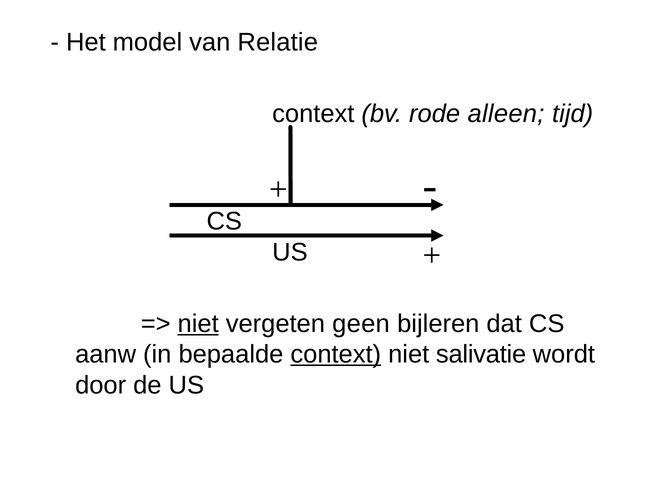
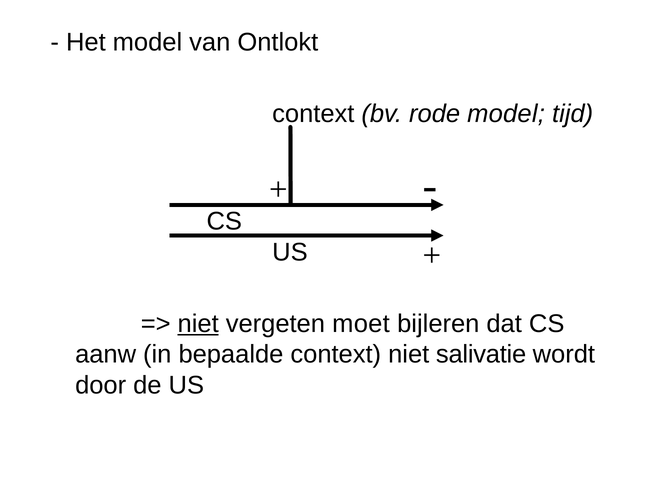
Relatie: Relatie -> Ontlokt (278, 42)
rode alleen: alleen -> model (506, 114)
geen: geen -> moet (361, 324)
context underline: present -> none (336, 354)
